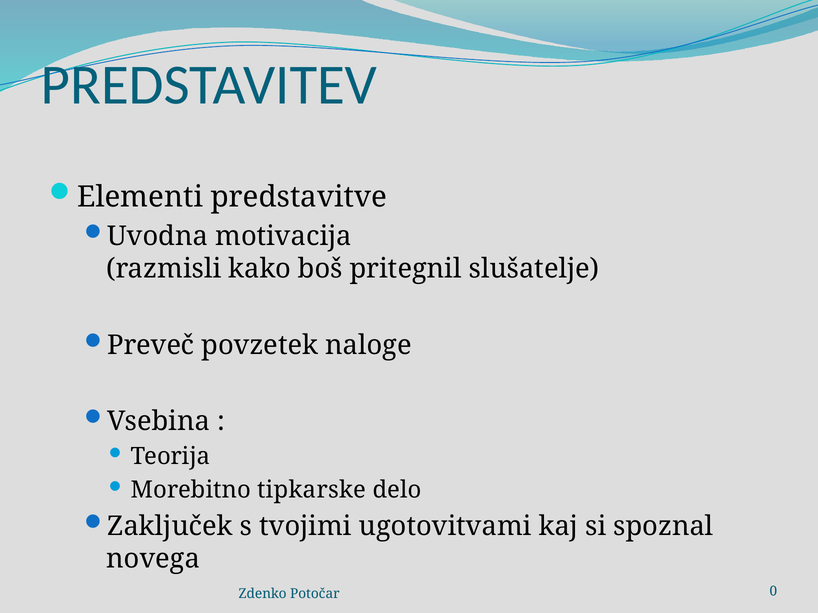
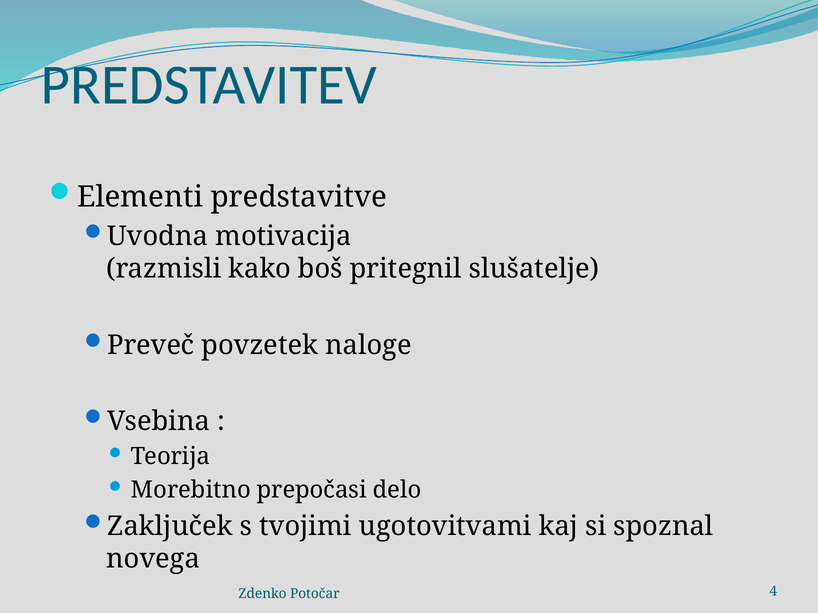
tipkarske: tipkarske -> prepočasi (312, 490)
0: 0 -> 4 (773, 592)
